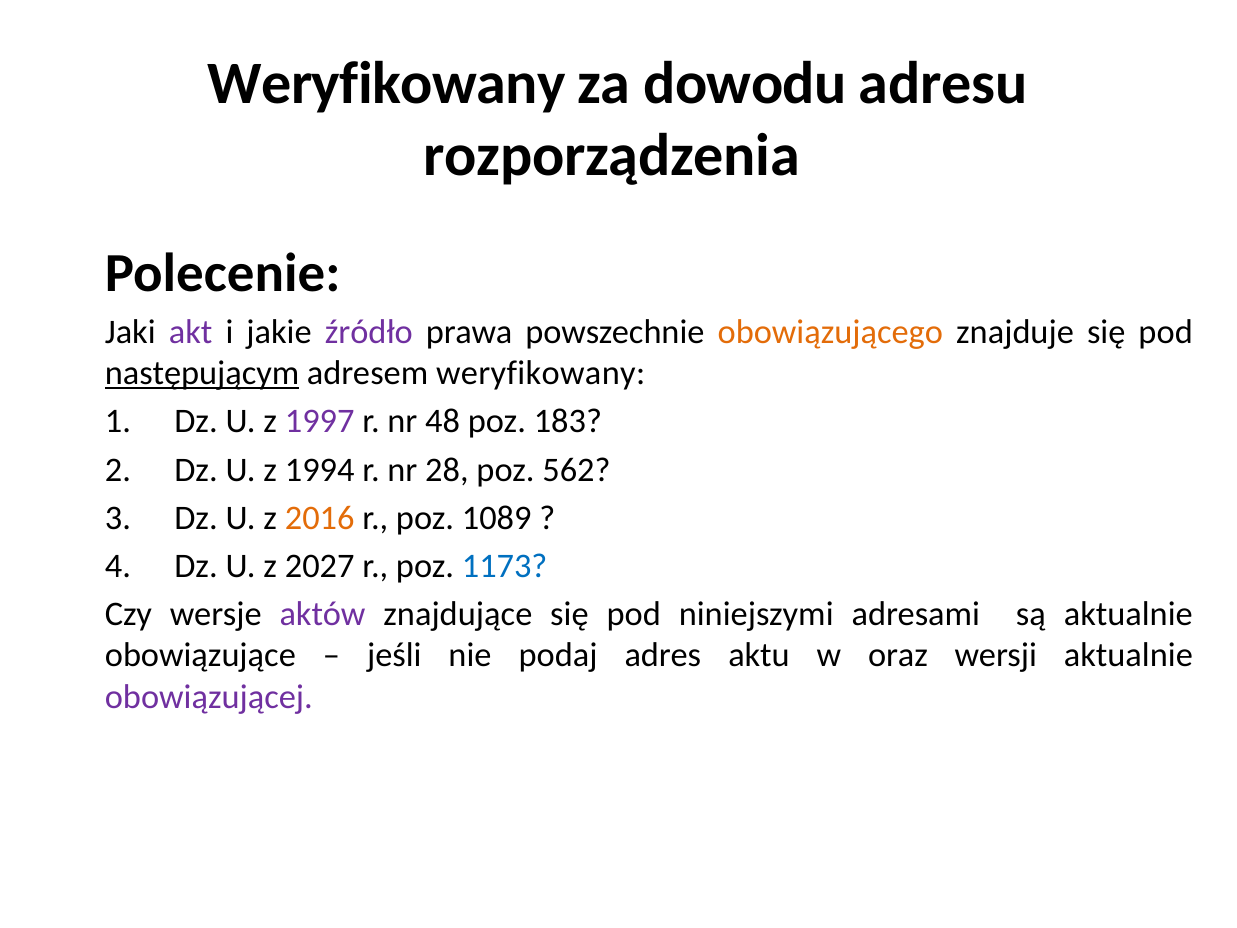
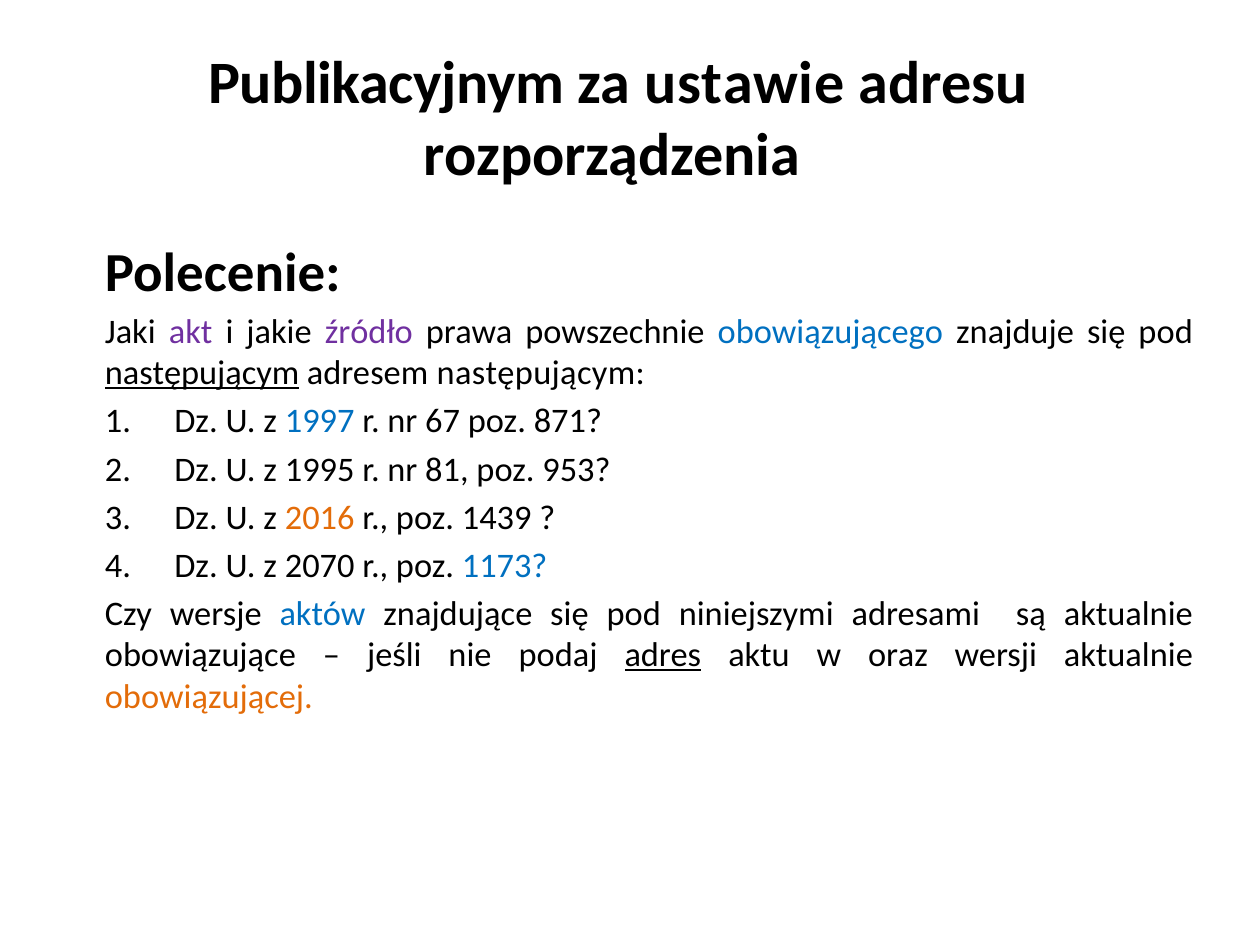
Weryfikowany: Weryfikowany -> Publikacyjnym (387, 84)
dowodu: dowodu -> ustawie (744, 84)
obowiązującego colour: orange -> blue (830, 332)
adresem weryfikowany: weryfikowany -> następującym (541, 373)
1997 colour: purple -> blue (320, 422)
48: 48 -> 67 (443, 422)
183: 183 -> 871 (568, 422)
1994: 1994 -> 1995 (320, 470)
28: 28 -> 81 (447, 470)
562: 562 -> 953 (576, 470)
1089: 1089 -> 1439 (497, 518)
2027: 2027 -> 2070 (320, 566)
aktów colour: purple -> blue (323, 614)
adres underline: none -> present (663, 655)
obowiązującej colour: purple -> orange (209, 696)
